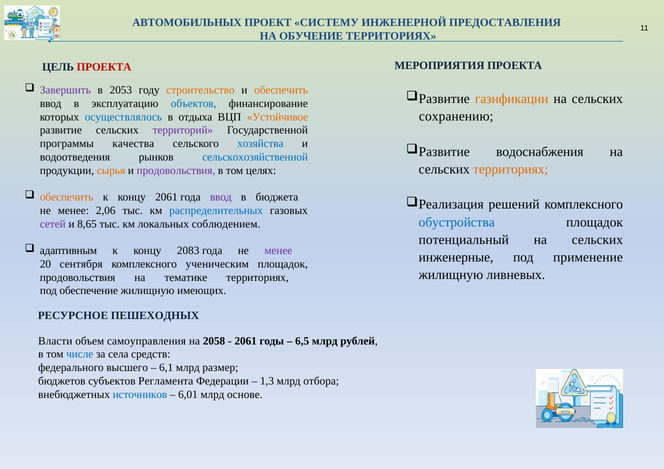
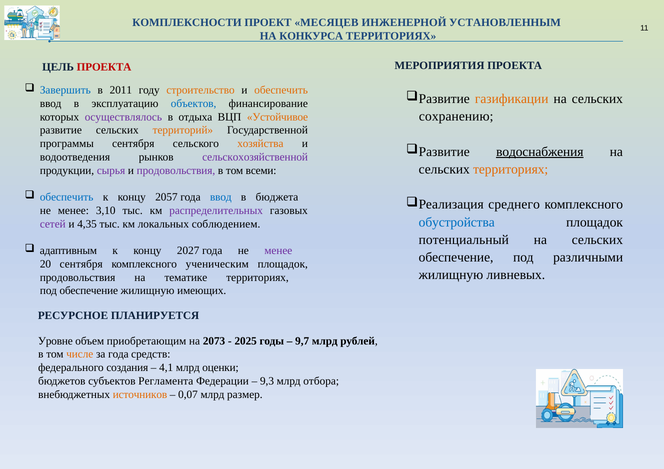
АВТОМОБИЛЬНЫХ: АВТОМОБИЛЬНЫХ -> КОМПЛЕКСНОСТИ (187, 22)
СИСТЕМУ: СИСТЕМУ -> МЕСЯЦЕВ (326, 22)
ПРЕДОСТАВЛЕНИЯ: ПРЕДОСТАВЛЕНИЯ -> УСТАНОВЛЕННЫМ (505, 22)
ОБУЧЕНИЕ: ОБУЧЕНИЕ -> КОНКУРСА (311, 36)
Завершить colour: purple -> blue (65, 90)
2053: 2053 -> 2011 (121, 90)
осуществлялось colour: blue -> purple (123, 117)
территорий colour: purple -> orange (183, 130)
программы качества: качества -> сентября (133, 144)
хозяйства colour: blue -> orange (260, 144)
водоснабжения underline: none -> present (540, 152)
сельскохозяйственной colour: blue -> purple (255, 157)
сырья colour: orange -> purple (111, 171)
целях: целях -> всеми (261, 171)
обеспечить colour: orange -> blue (67, 197)
концу 2061: 2061 -> 2057 (166, 197)
ввод colour: purple -> blue (221, 197)
решений: решений -> среднего (514, 205)
2,06: 2,06 -> 3,10 (106, 211)
распределительных colour: blue -> purple (216, 211)
8,65: 8,65 -> 4,35 (87, 224)
2083: 2083 -> 2027 (188, 251)
инженерные: инженерные -> обеспечение (456, 258)
применение: применение -> различными (588, 258)
ПЕШЕХОДНЫХ: ПЕШЕХОДНЫХ -> ПЛАНИРУЕТСЯ (155, 316)
Власти: Власти -> Уровне (55, 341)
самоуправления: самоуправления -> приобретающим (147, 341)
2058: 2058 -> 2073 (214, 341)
2061: 2061 -> 2025 (246, 341)
6,5: 6,5 -> 9,7 (302, 341)
числе colour: blue -> orange (80, 355)
за села: села -> года (118, 355)
высшего: высшего -> создания (127, 368)
6,1: 6,1 -> 4,1 (166, 368)
размер: размер -> оценки (220, 368)
1,3: 1,3 -> 9,3 (267, 381)
источников colour: blue -> orange (140, 395)
6,01: 6,01 -> 0,07 (188, 395)
основе: основе -> размер (245, 395)
